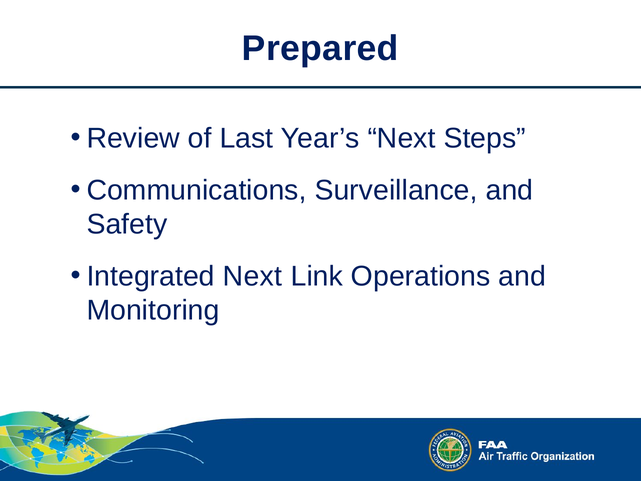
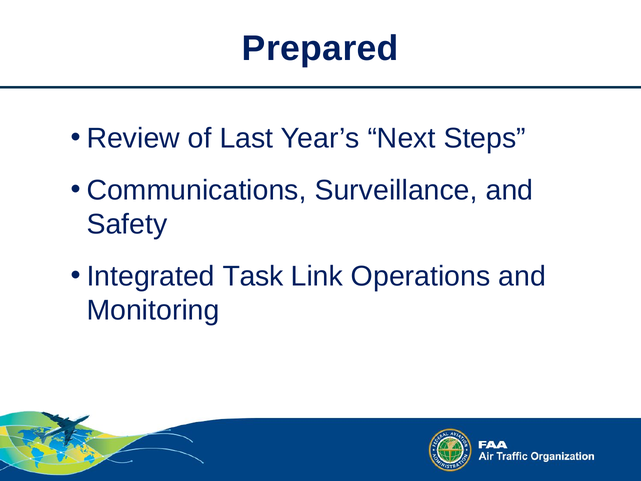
Integrated Next: Next -> Task (253, 276)
